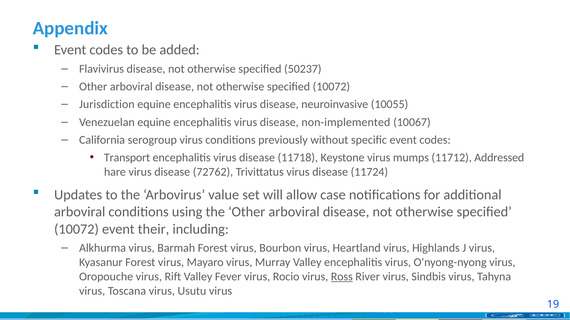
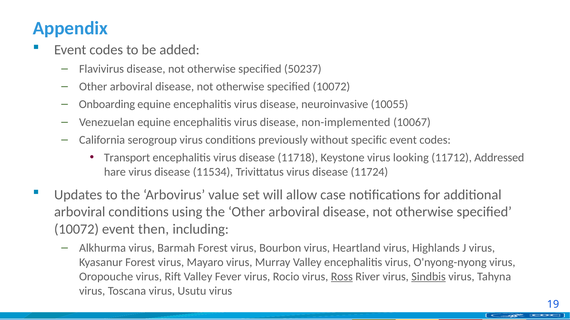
Jurisdiction: Jurisdiction -> Onboarding (107, 105)
mumps: mumps -> looking (411, 158)
72762: 72762 -> 11534 (213, 172)
their: their -> then (154, 229)
Sindbis underline: none -> present (429, 277)
